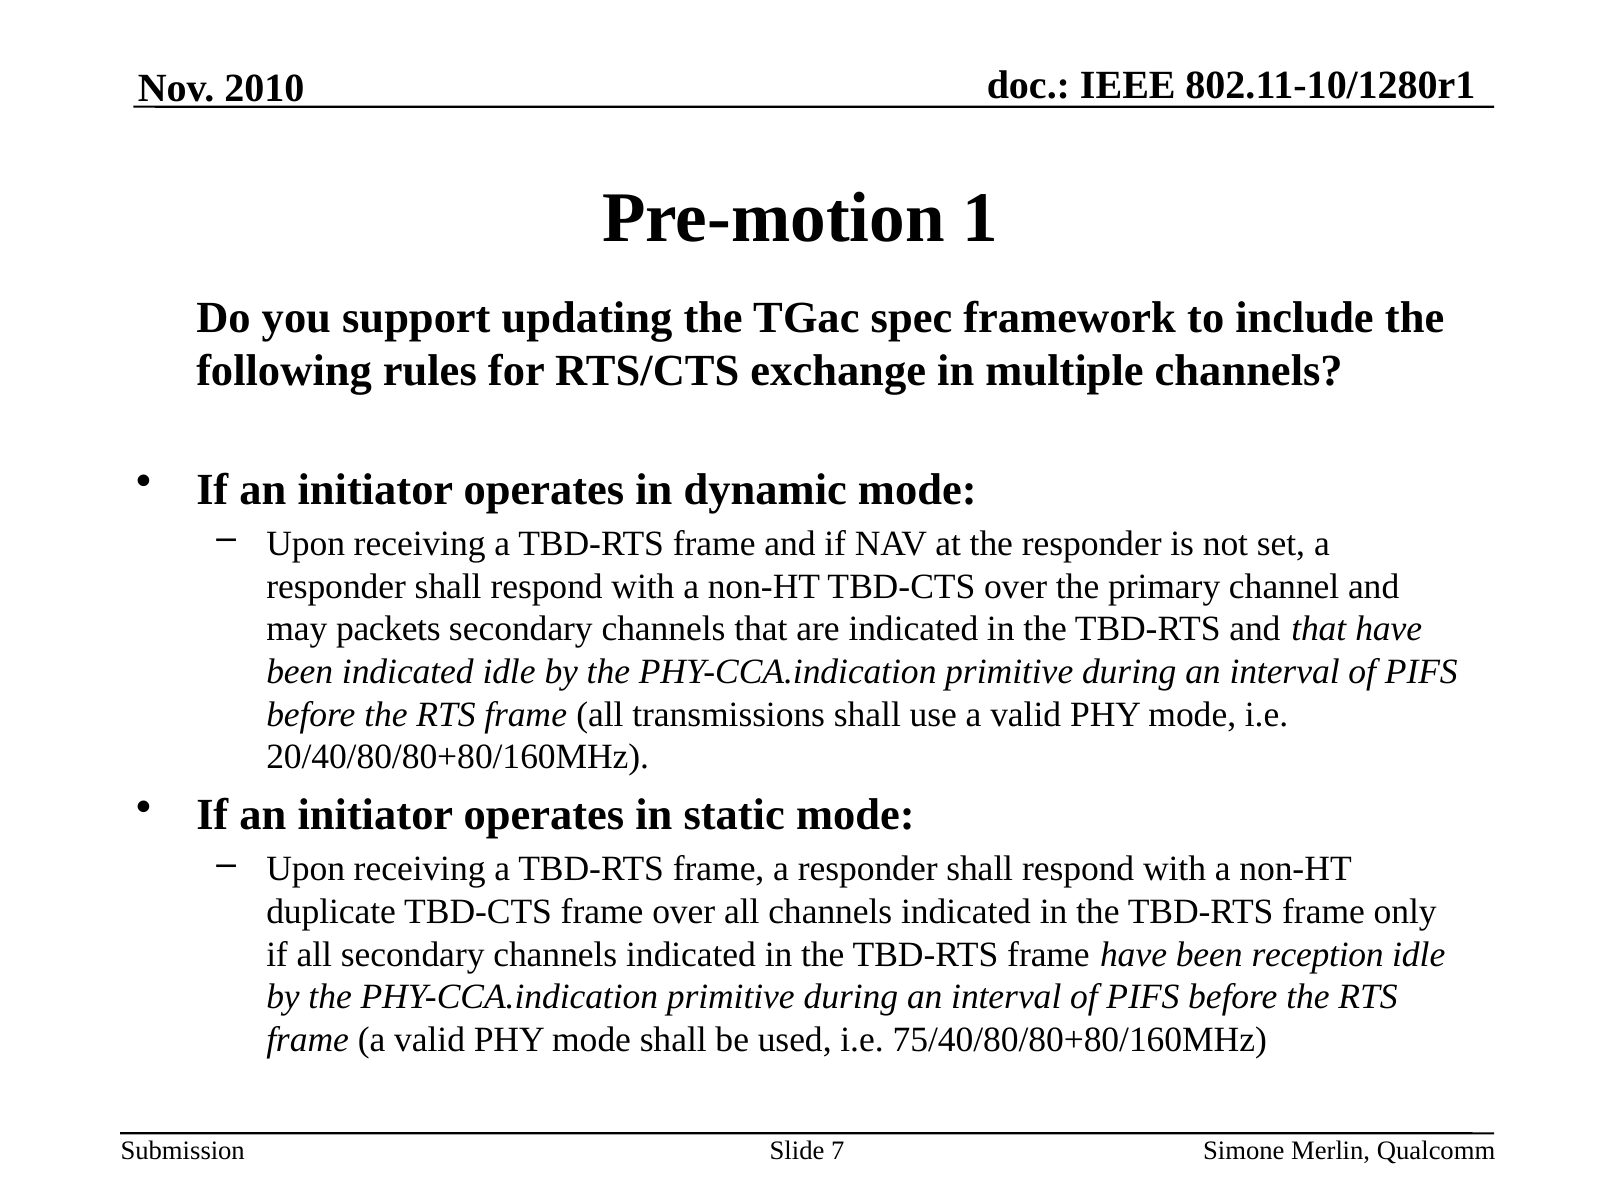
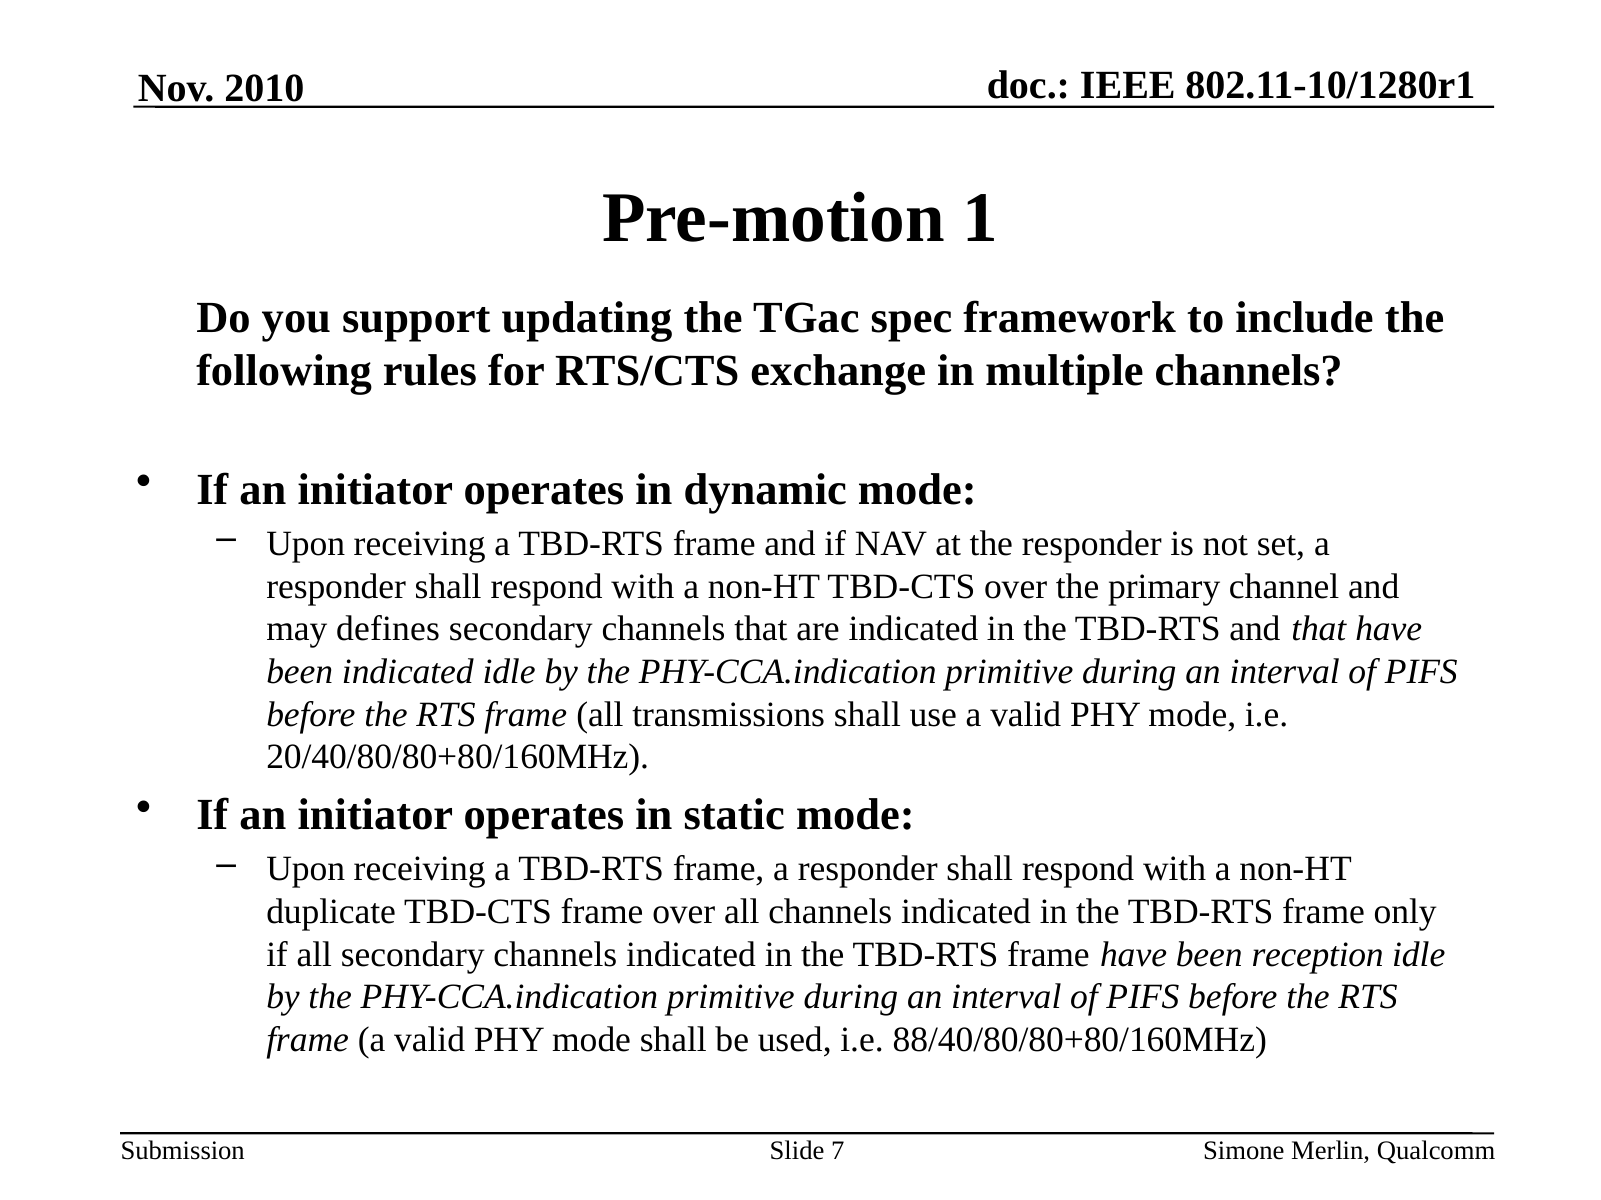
packets: packets -> defines (388, 630)
75/40/80/80+80/160MHz: 75/40/80/80+80/160MHz -> 88/40/80/80+80/160MHz (1080, 1040)
